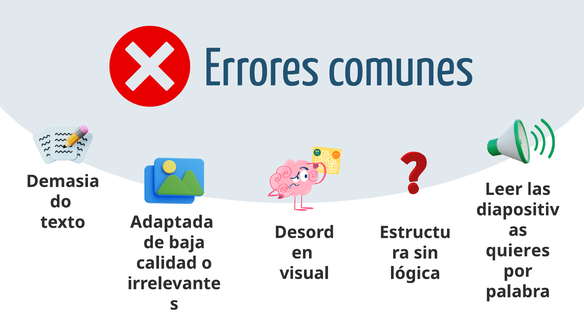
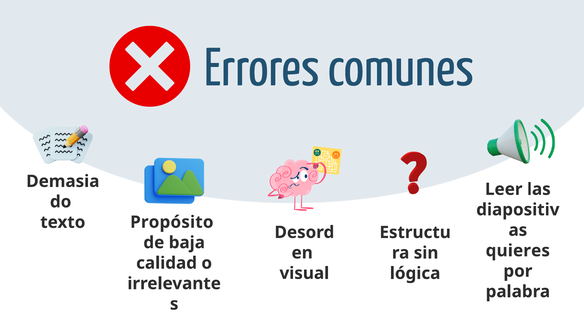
Adaptada: Adaptada -> Propósito (172, 222)
